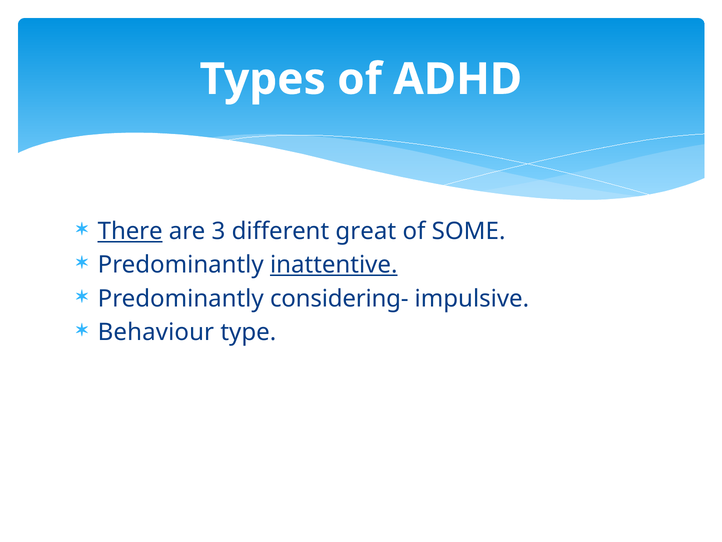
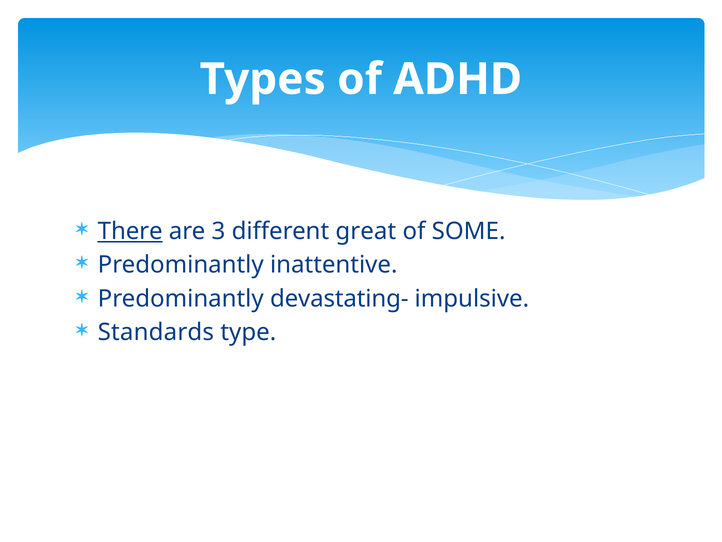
inattentive underline: present -> none (334, 265)
considering-: considering- -> devastating- (339, 298)
Behaviour: Behaviour -> Standards (156, 332)
